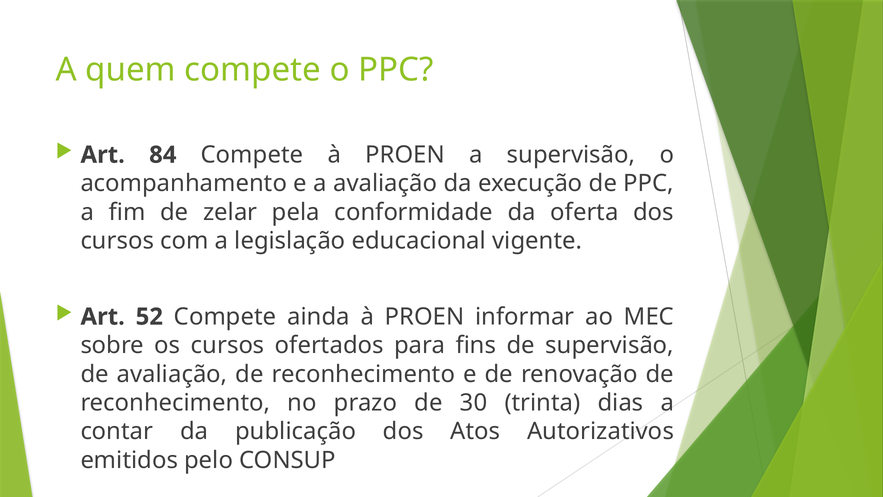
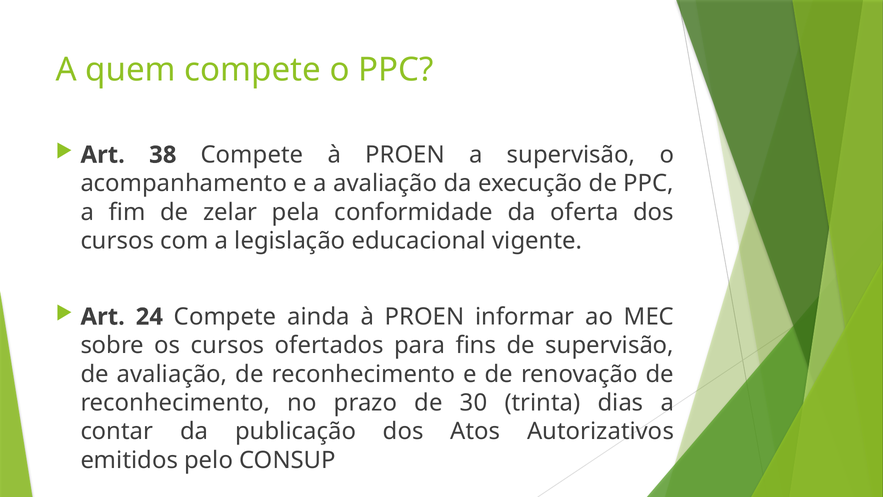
84: 84 -> 38 (163, 155)
52: 52 -> 24 (149, 317)
